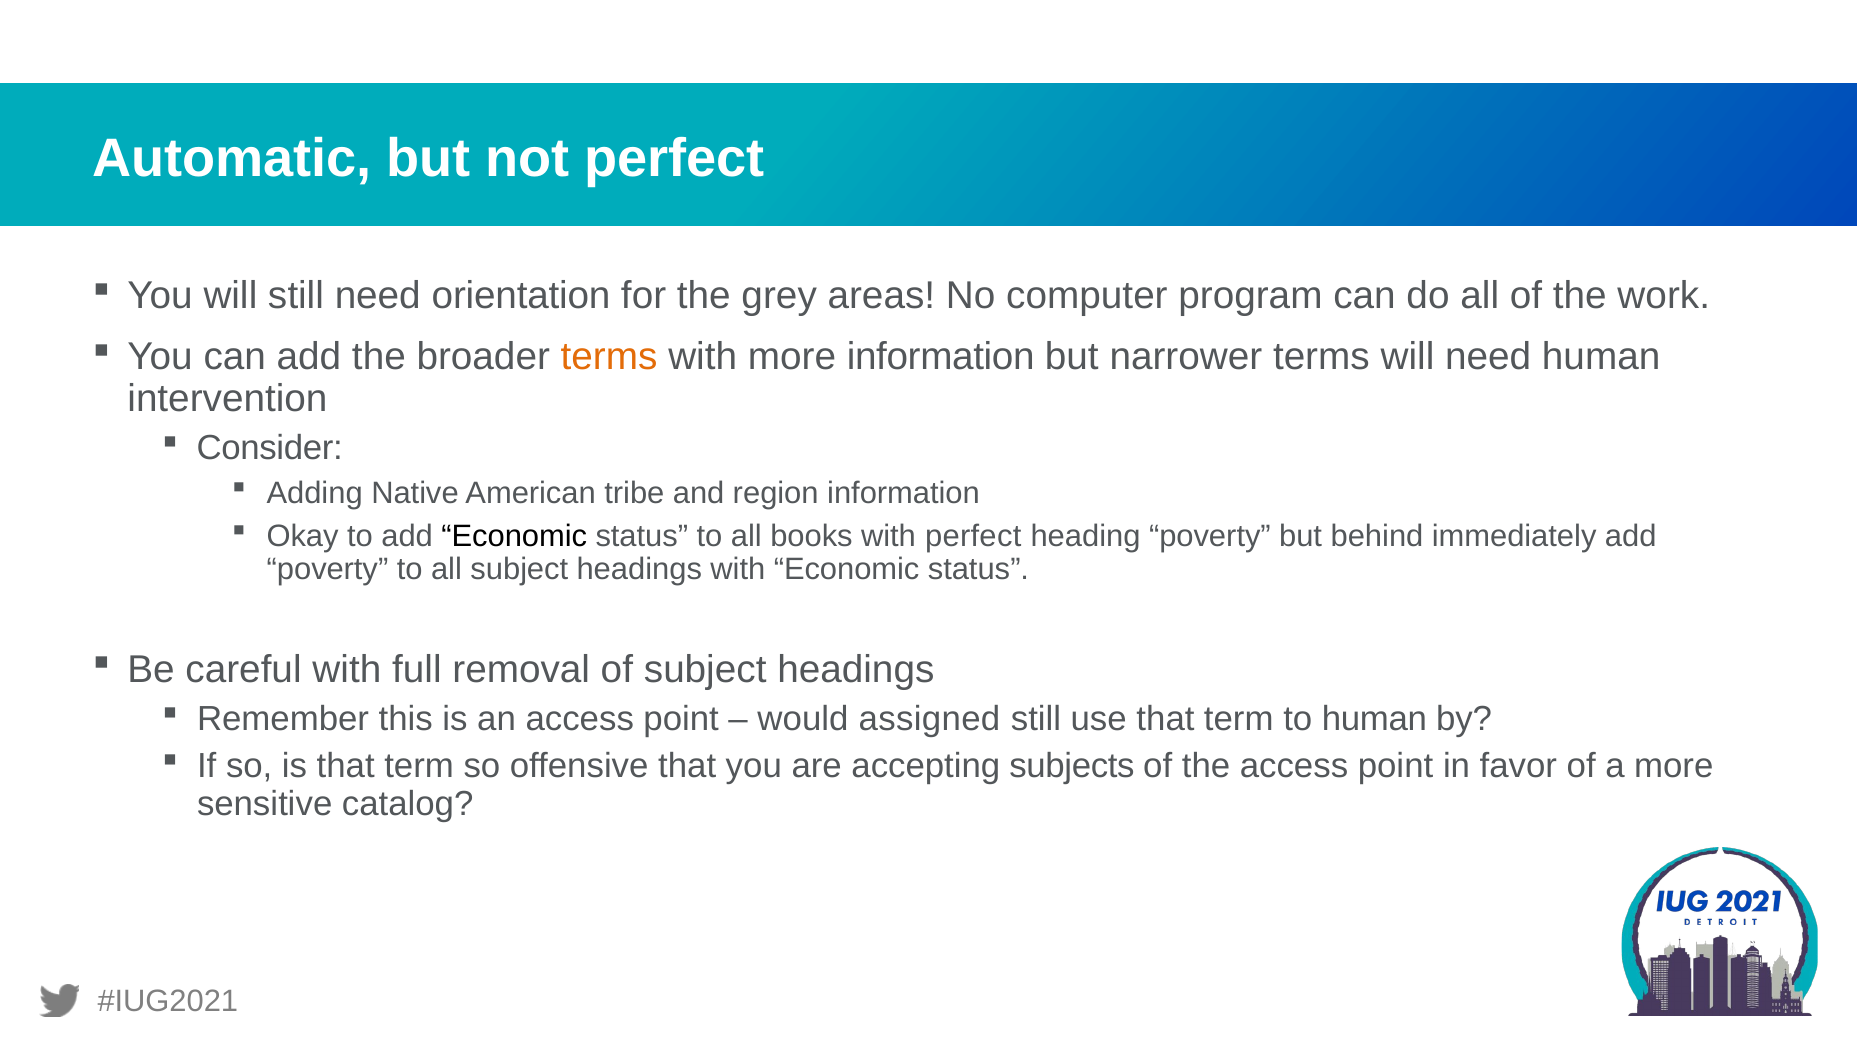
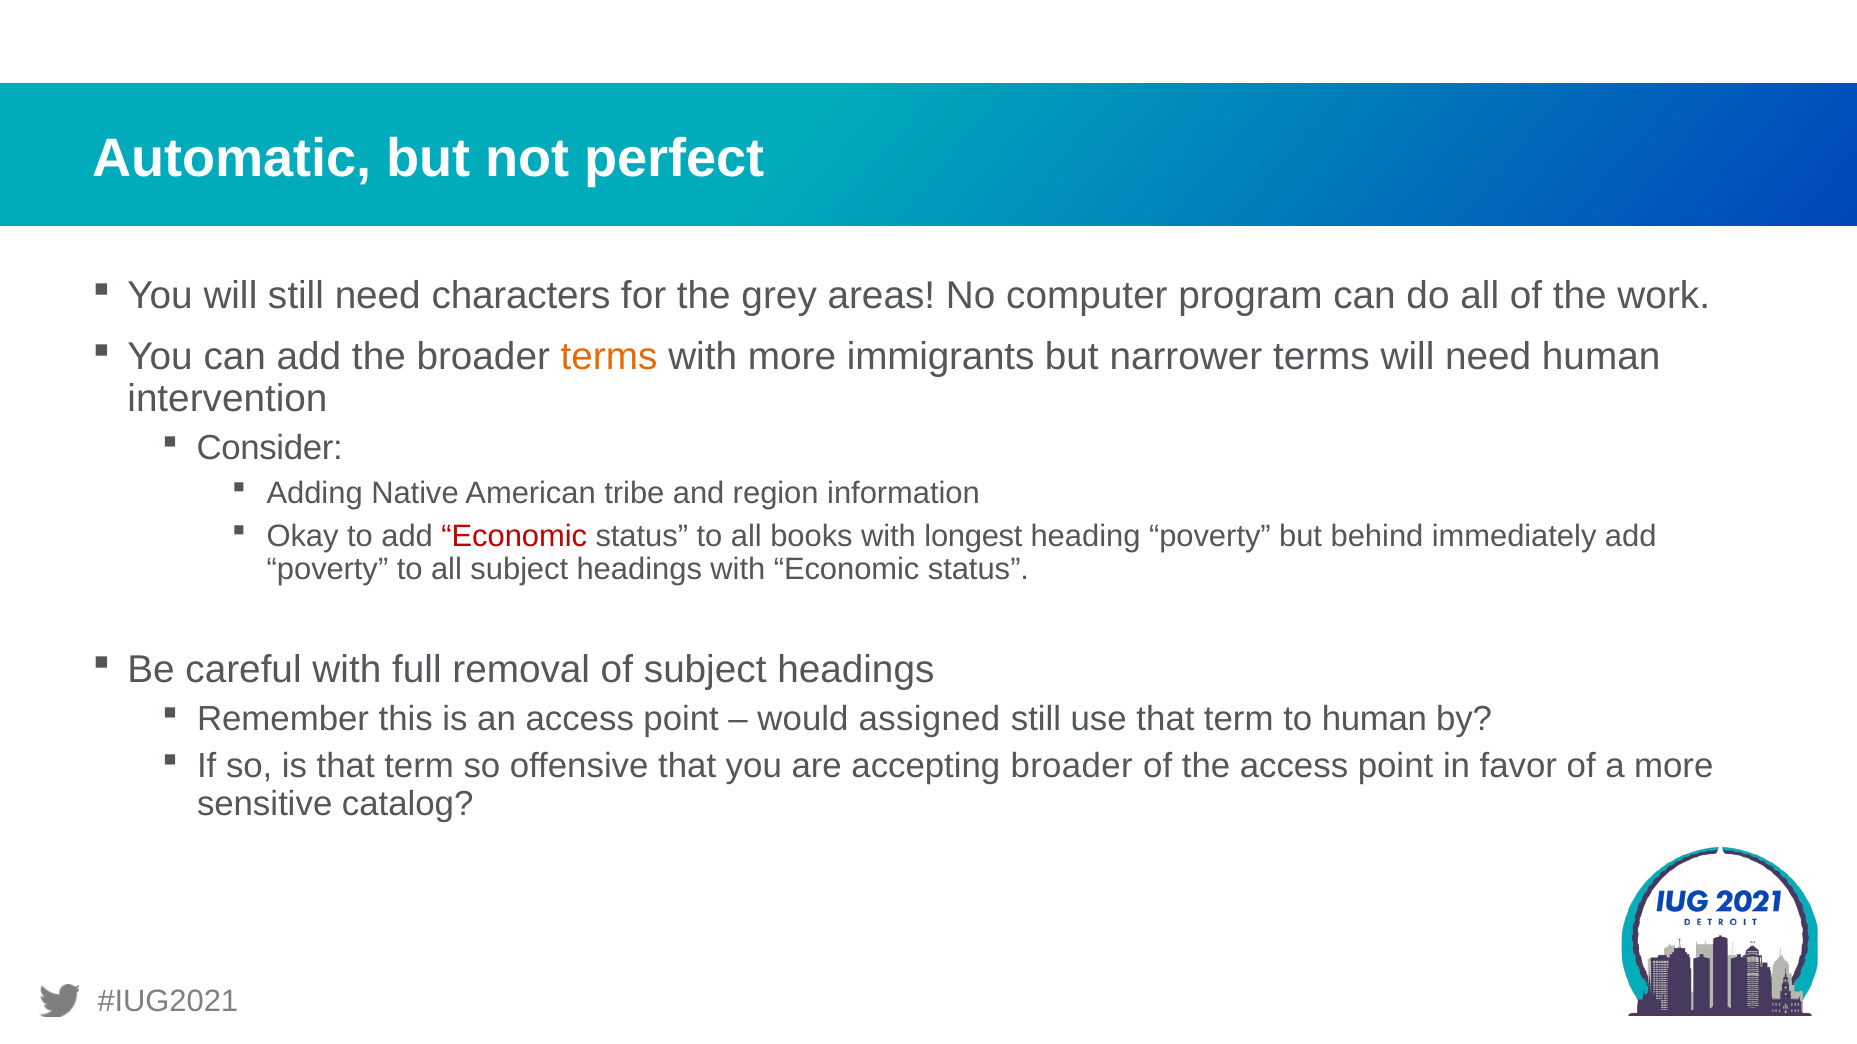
orientation: orientation -> characters (521, 296)
more information: information -> immigrants (941, 357)
Economic colour: black -> red (514, 537)
with perfect: perfect -> longest (973, 537)
accepting subjects: subjects -> broader (1072, 767)
